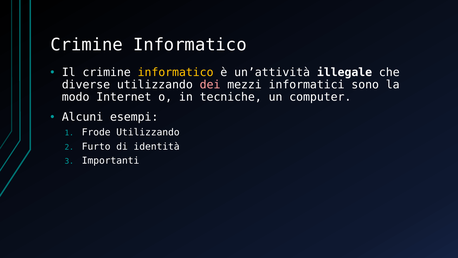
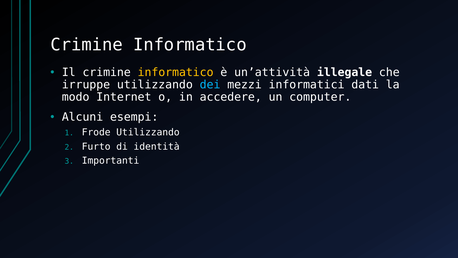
diverse: diverse -> irruppe (86, 85)
dei colour: pink -> light blue (210, 85)
sono: sono -> dati (365, 85)
tecniche: tecniche -> accedere (231, 97)
